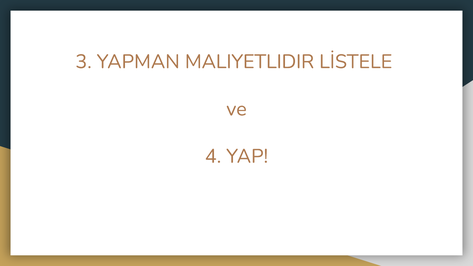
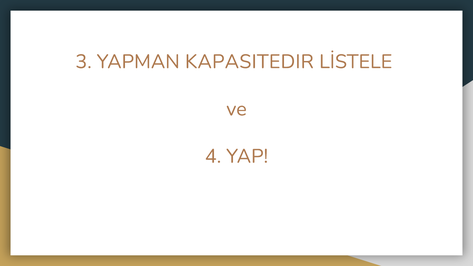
MALIYETLIDIR: MALIYETLIDIR -> KAPASITEDIR (249, 62)
